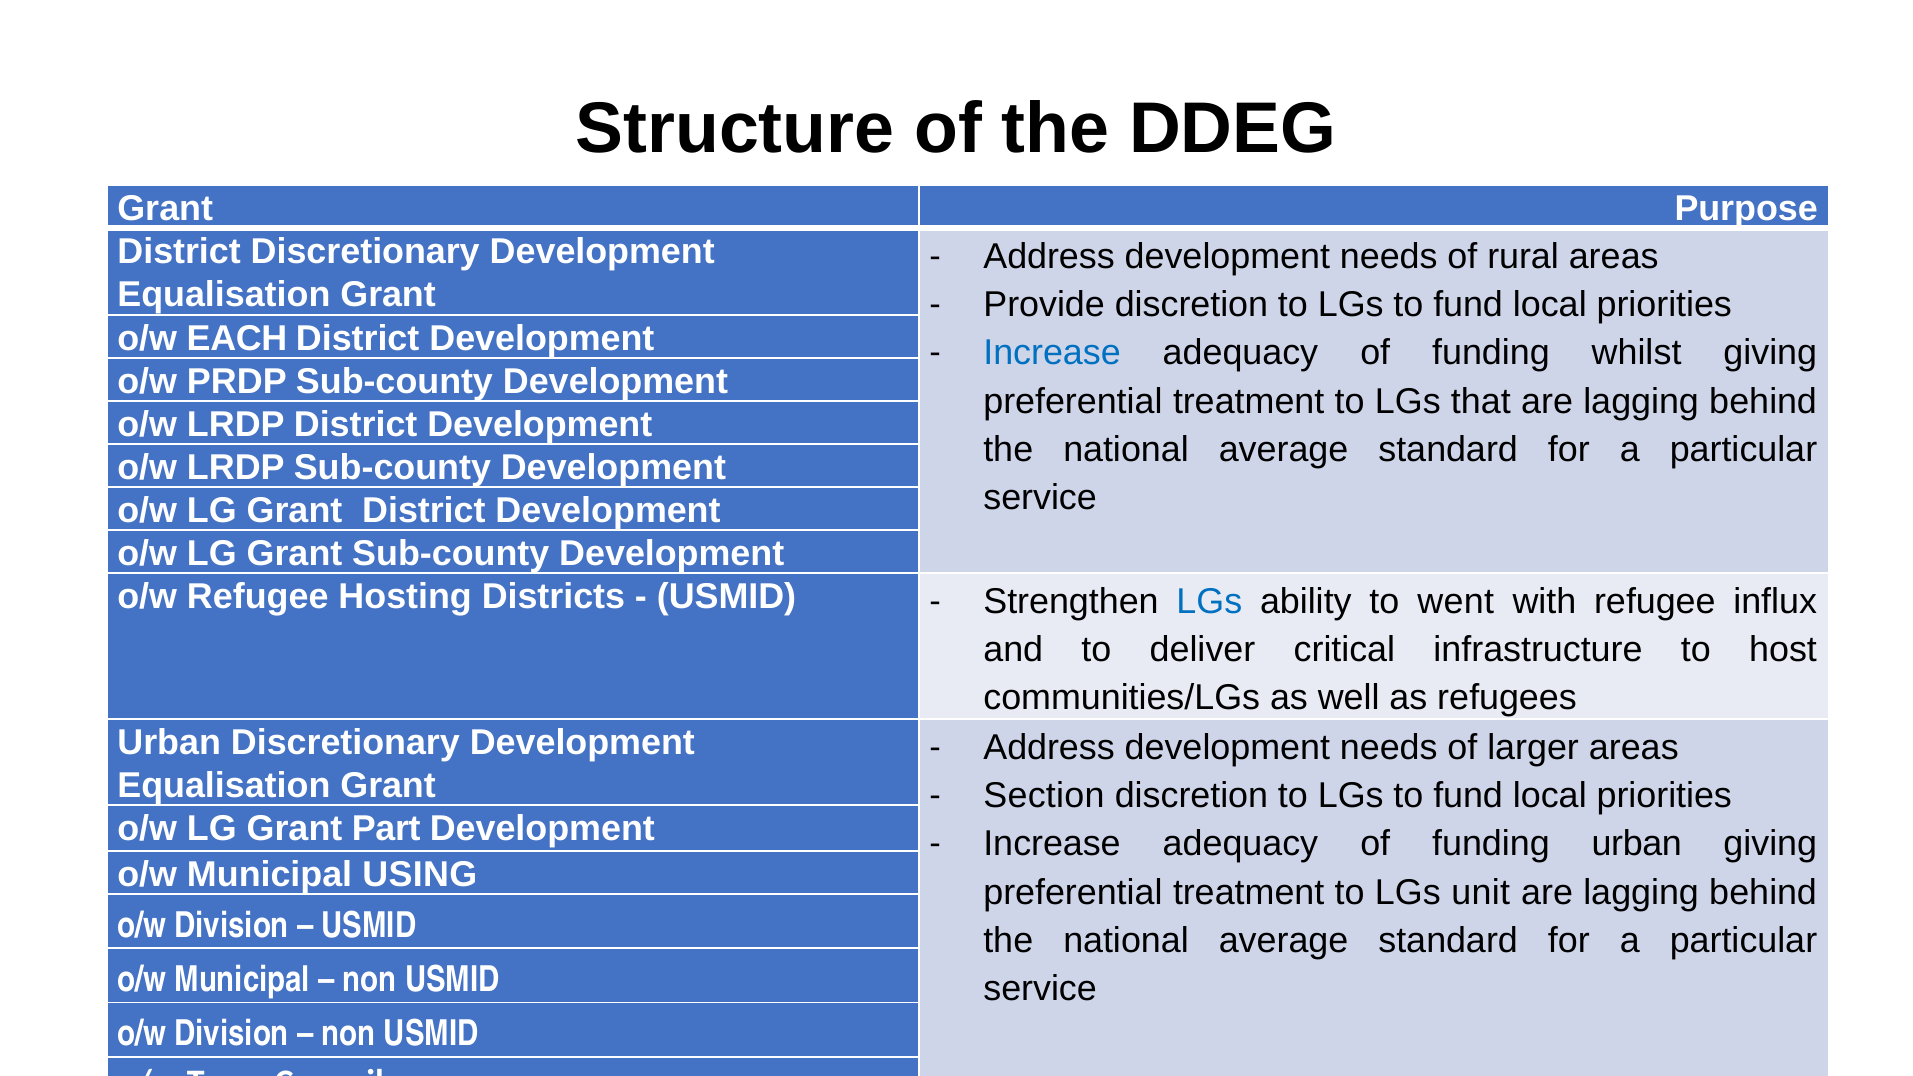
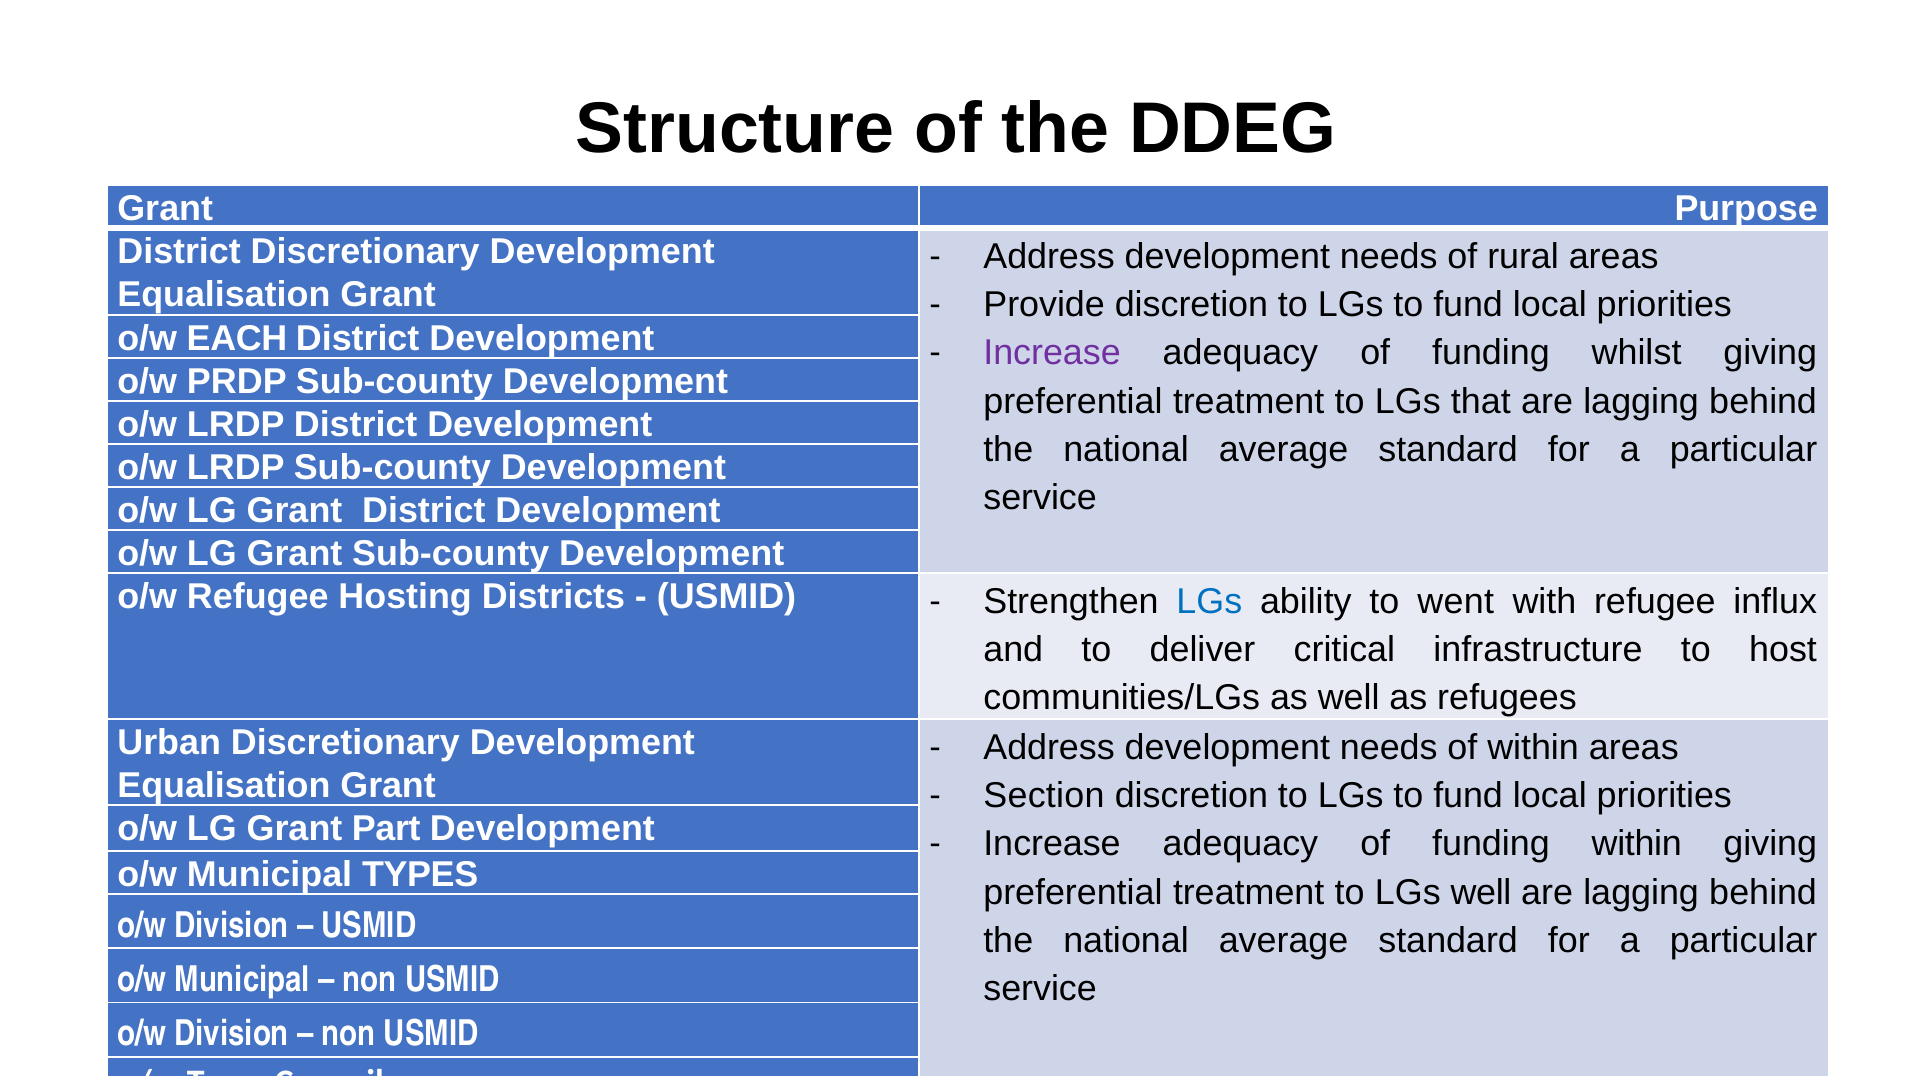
Increase colour: blue -> purple (1052, 353)
of larger: larger -> within (1533, 748)
funding urban: urban -> within (1637, 844)
USING: USING -> TYPES (420, 875)
LGs unit: unit -> well (1481, 892)
